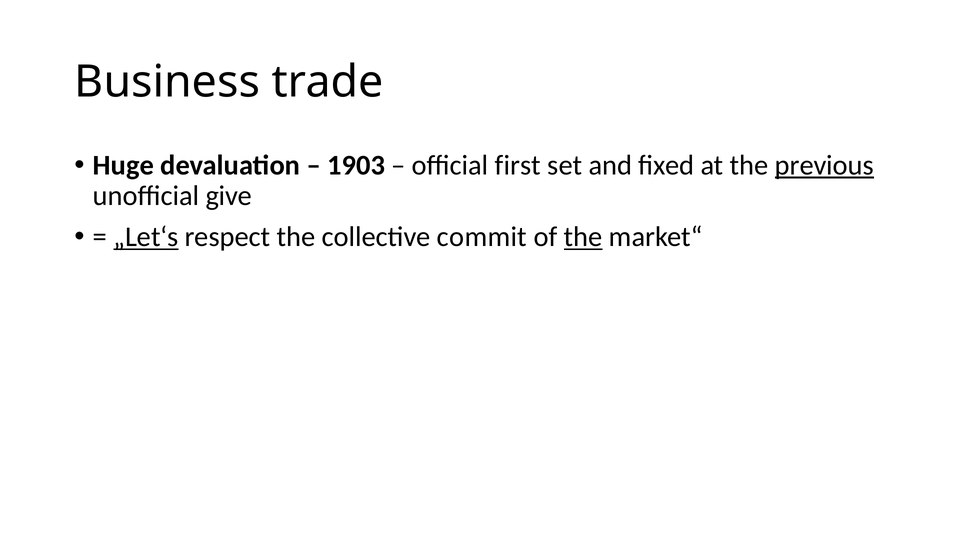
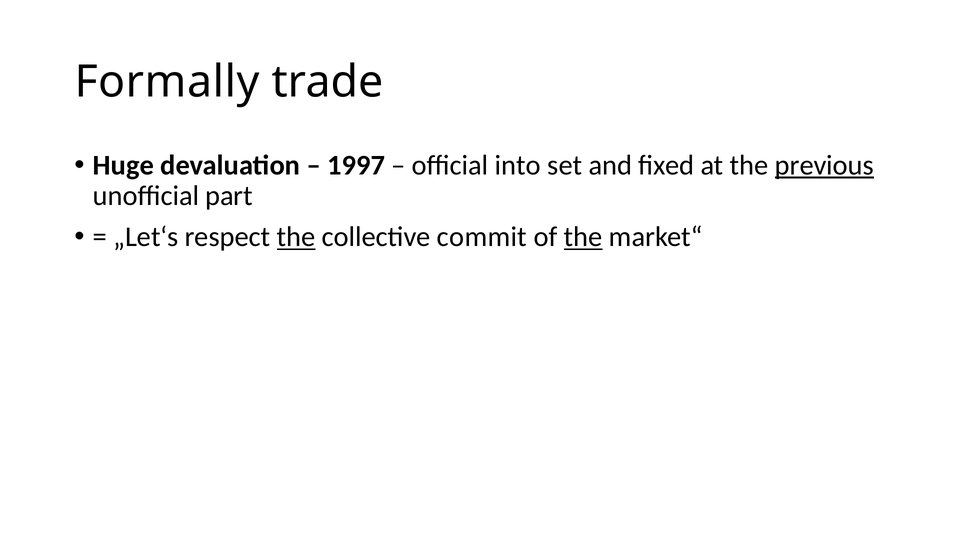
Business: Business -> Formally (167, 82)
1903: 1903 -> 1997 (356, 165)
first: first -> into (518, 165)
give: give -> part (229, 196)
„Let‘s underline: present -> none (146, 237)
the underline: none -> present (296, 237)
